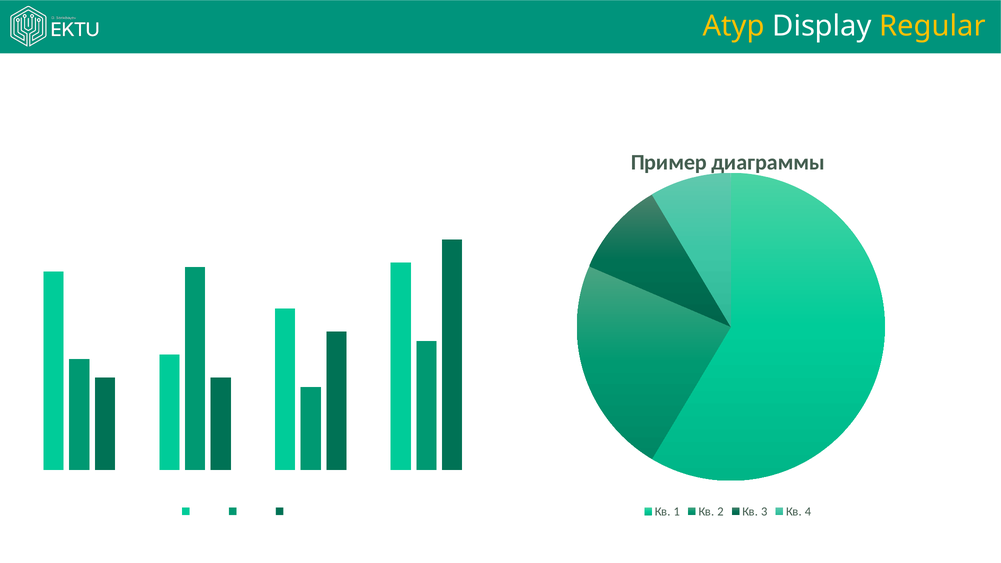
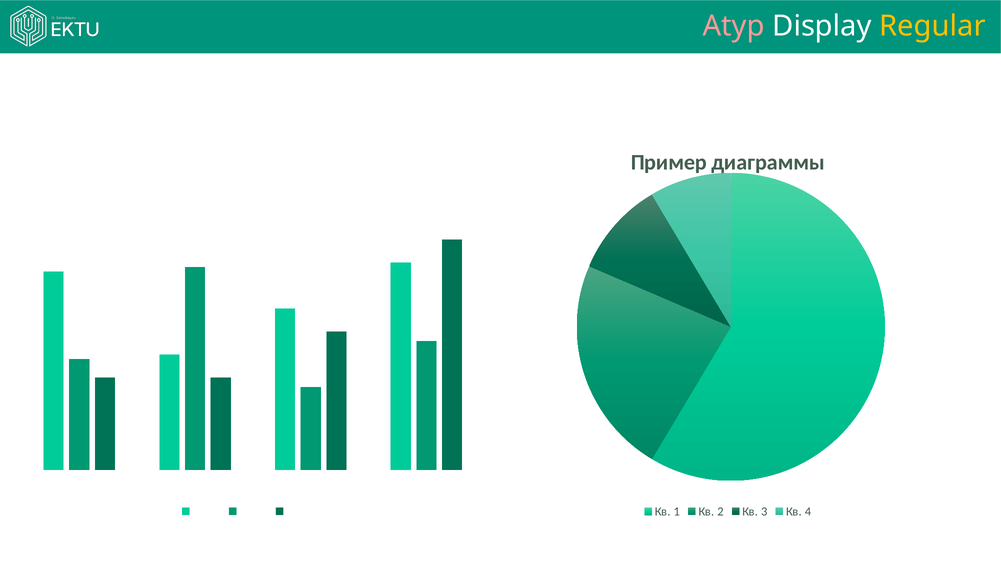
Atyp colour: yellow -> pink (734, 26)
